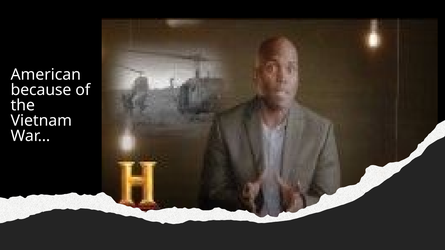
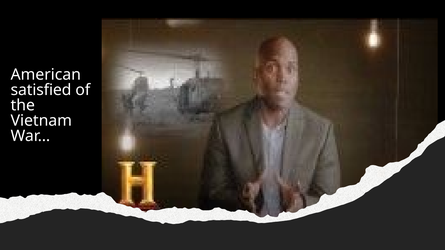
because: because -> satisfied (41, 90)
